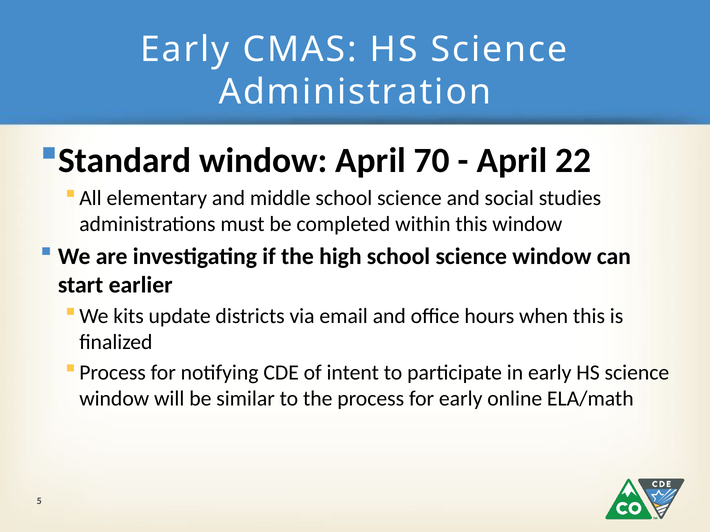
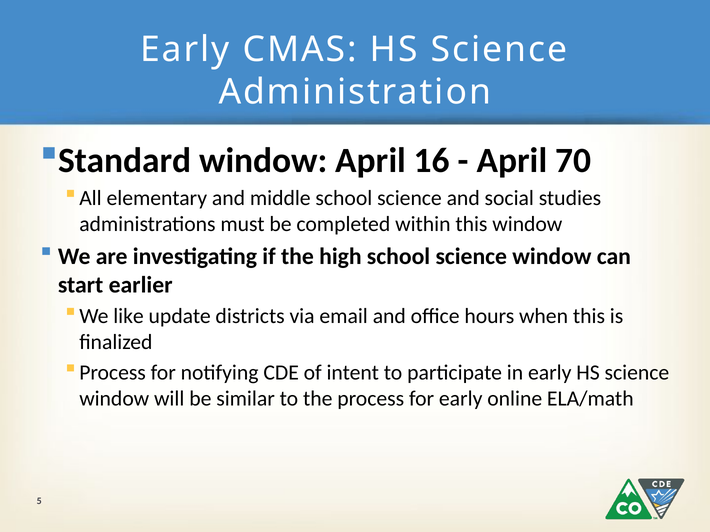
70: 70 -> 16 (432, 161)
22: 22 -> 70 (573, 161)
kits: kits -> like (129, 316)
